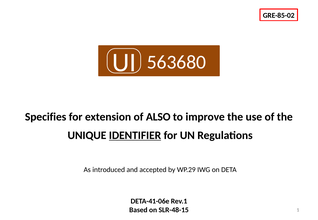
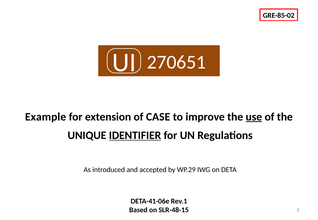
563680: 563680 -> 270651 (176, 62)
Specifies: Specifies -> Example (46, 117)
ALSO: ALSO -> CASE (158, 117)
use underline: none -> present (254, 117)
